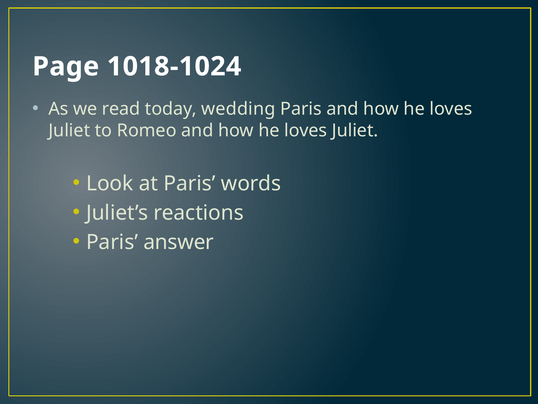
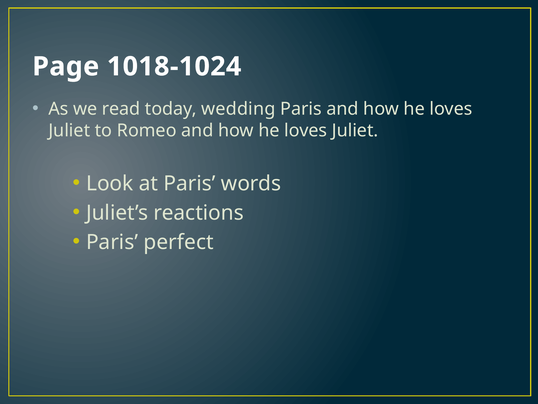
answer: answer -> perfect (179, 242)
